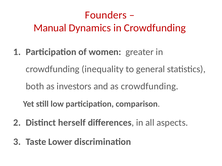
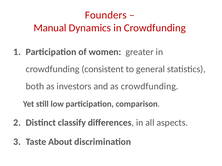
inequality: inequality -> consistent (103, 69)
herself: herself -> classify (72, 123)
Lower: Lower -> About (60, 142)
